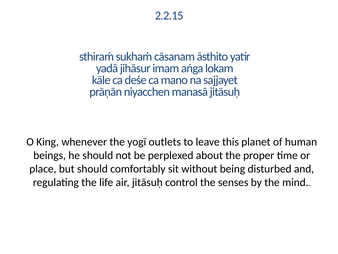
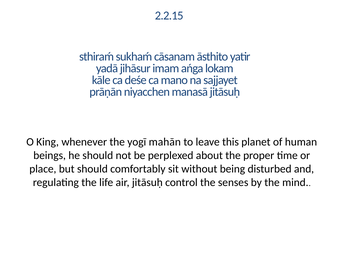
outlets: outlets -> mahān (165, 142)
